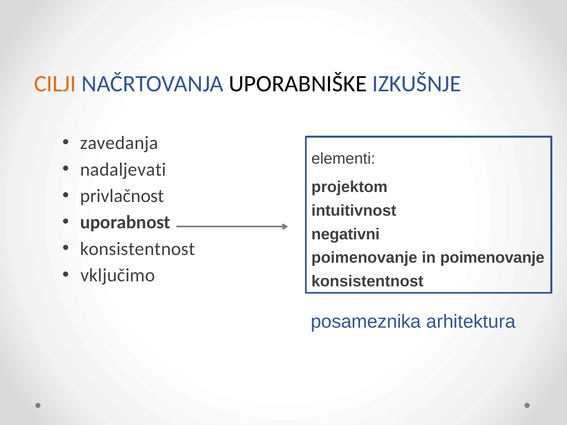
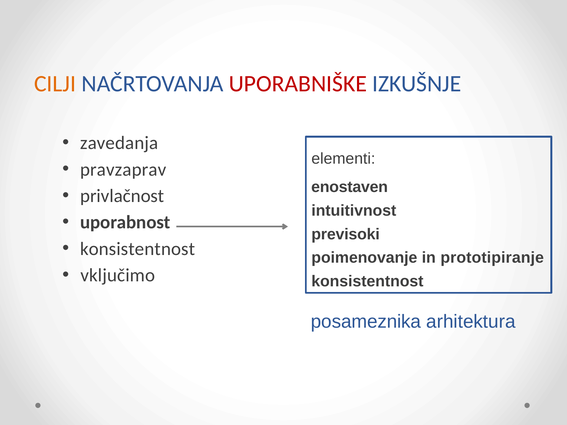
UPORABNIŠKE colour: black -> red (298, 84)
nadaljevati: nadaljevati -> pravzaprav (123, 170)
projektom: projektom -> enostaven (350, 187)
negativni: negativni -> previsoki (346, 234)
in poimenovanje: poimenovanje -> prototipiranje (492, 258)
